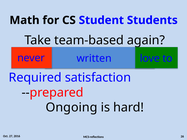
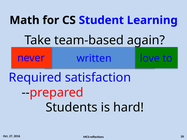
Students: Students -> Learning (152, 20)
Ongoing: Ongoing -> Students (72, 108)
